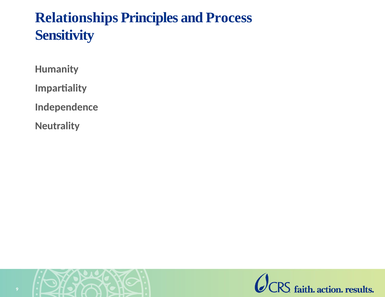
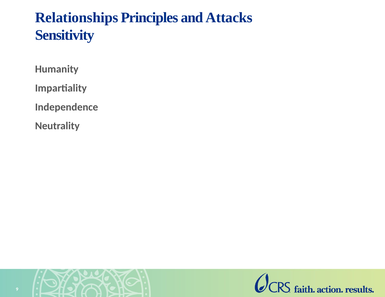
Process: Process -> Attacks (229, 18)
